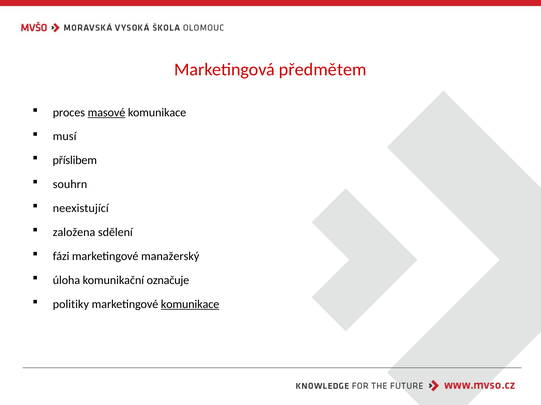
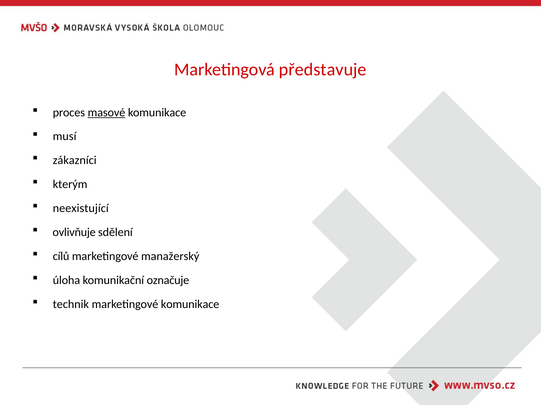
předmětem: předmětem -> představuje (323, 70)
příslibem: příslibem -> zákazníci (75, 161)
souhrn: souhrn -> kterým (70, 185)
založena: založena -> ovlivňuje (74, 233)
fázi: fázi -> cílů (61, 257)
politiky: politiky -> technik (71, 305)
komunikace underline: present -> none (190, 305)
